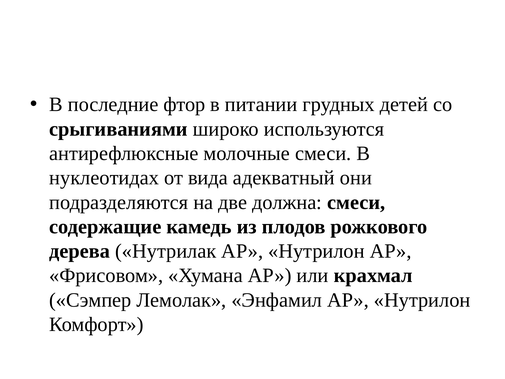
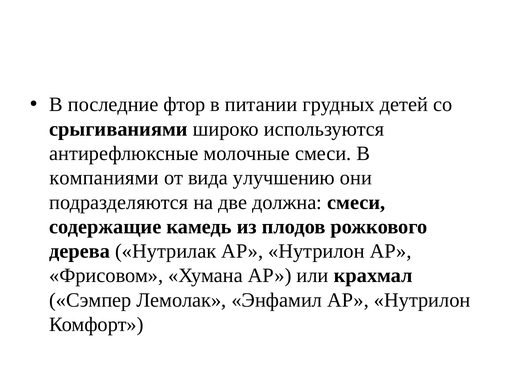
нуклеотидах: нуклеотидах -> компаниями (104, 178)
адекватный: адекватный -> улучшению (284, 178)
